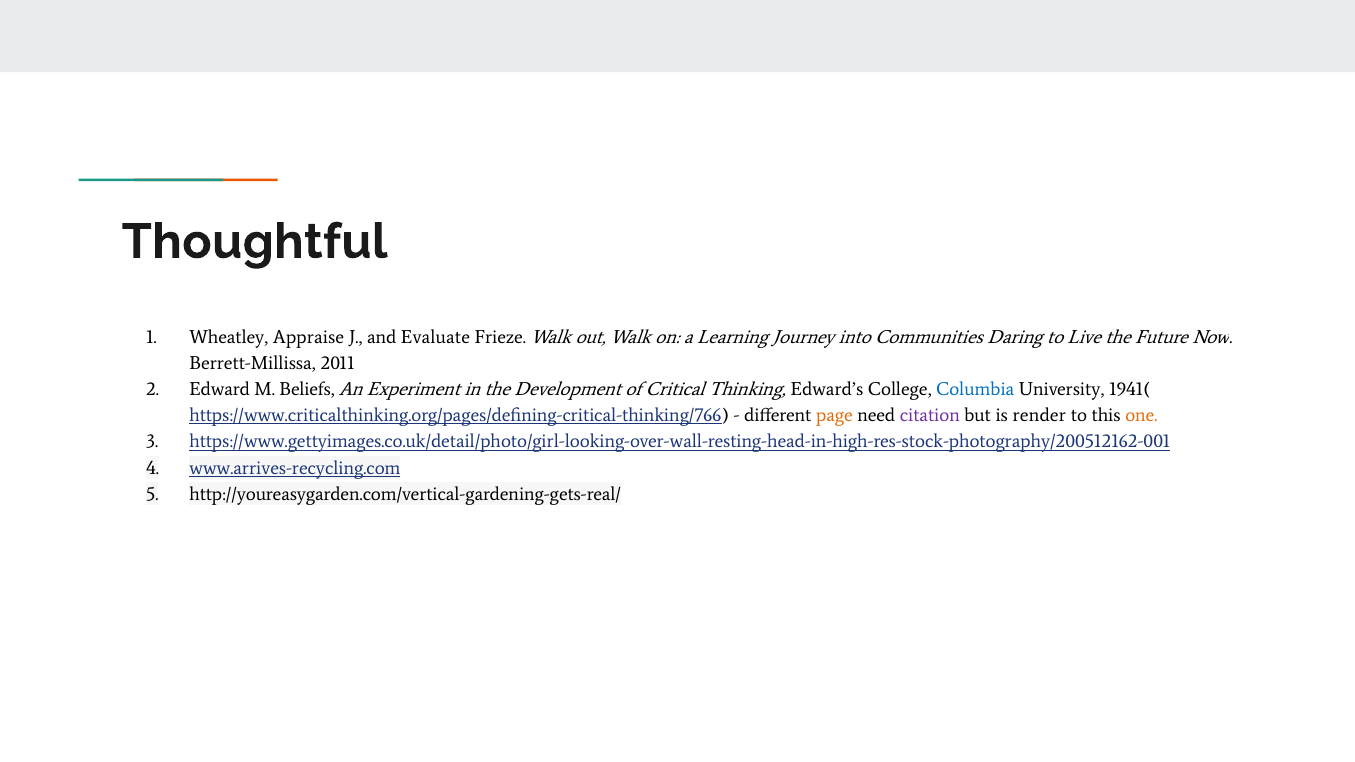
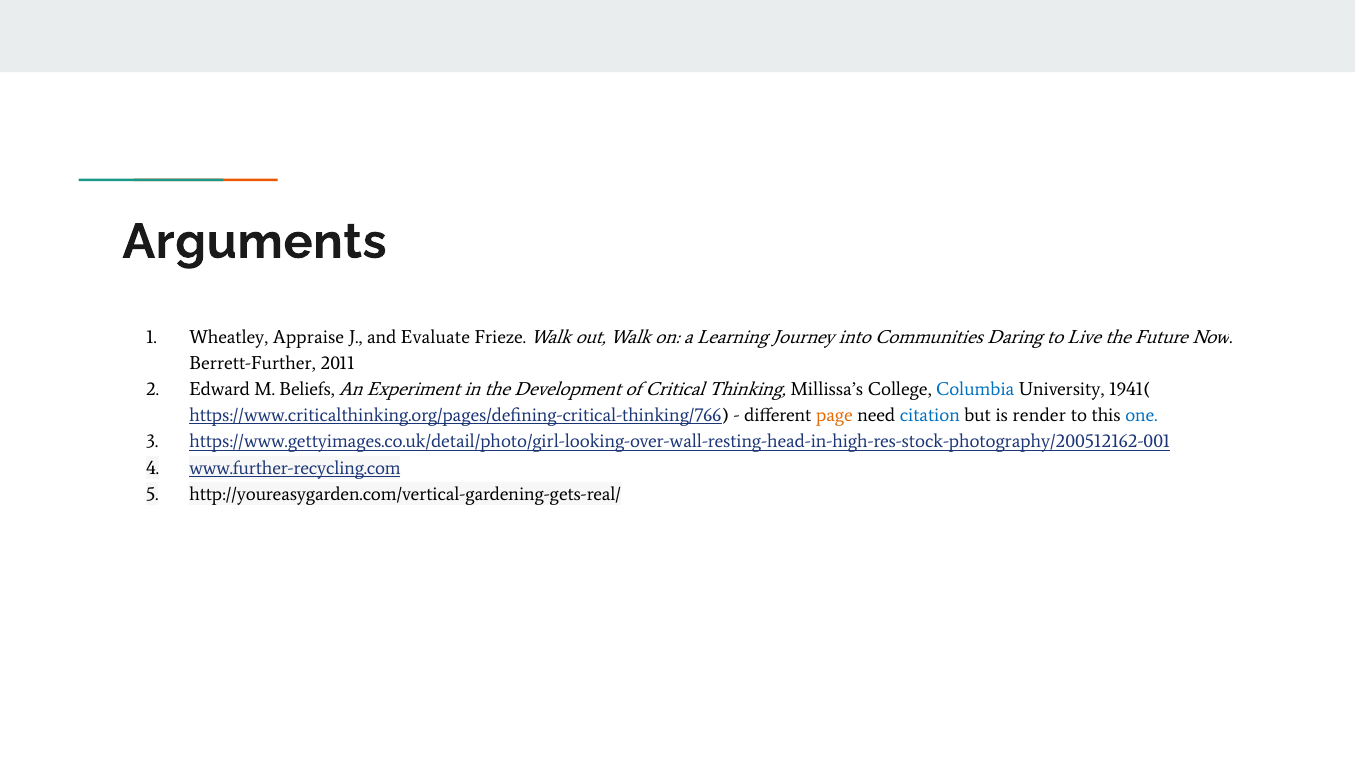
Thoughtful: Thoughtful -> Arguments (255, 242)
Berrett-Millissa: Berrett-Millissa -> Berrett-Further (253, 364)
Edward’s: Edward’s -> Millissa’s (827, 390)
citation colour: purple -> blue (930, 416)
one colour: orange -> blue (1141, 416)
www.arrives-recycling.com: www.arrives-recycling.com -> www.further-recycling.com (295, 468)
